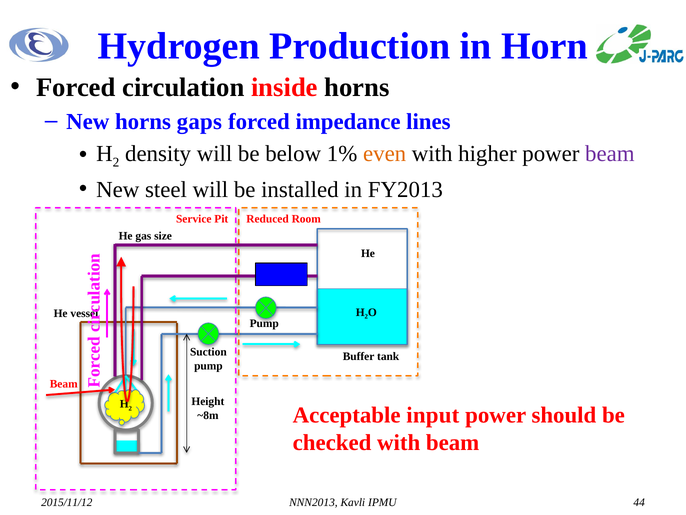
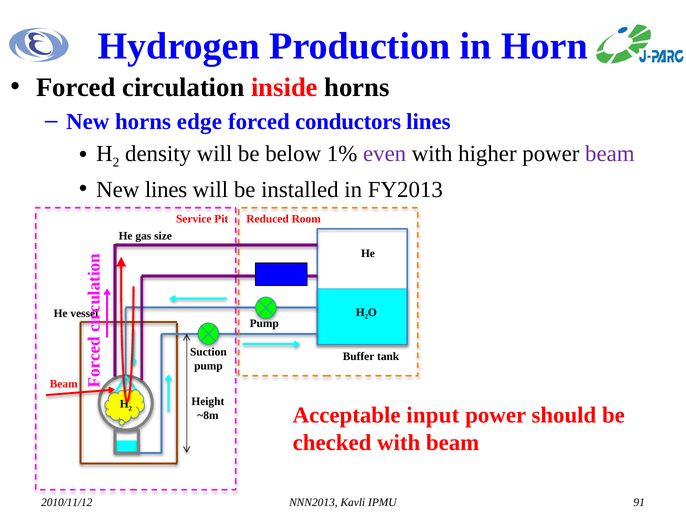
gaps: gaps -> edge (199, 122)
impedance: impedance -> conductors (348, 122)
even colour: orange -> purple (385, 154)
New steel: steel -> lines (166, 189)
2015/11/12: 2015/11/12 -> 2010/11/12 (67, 502)
44: 44 -> 91 (639, 502)
